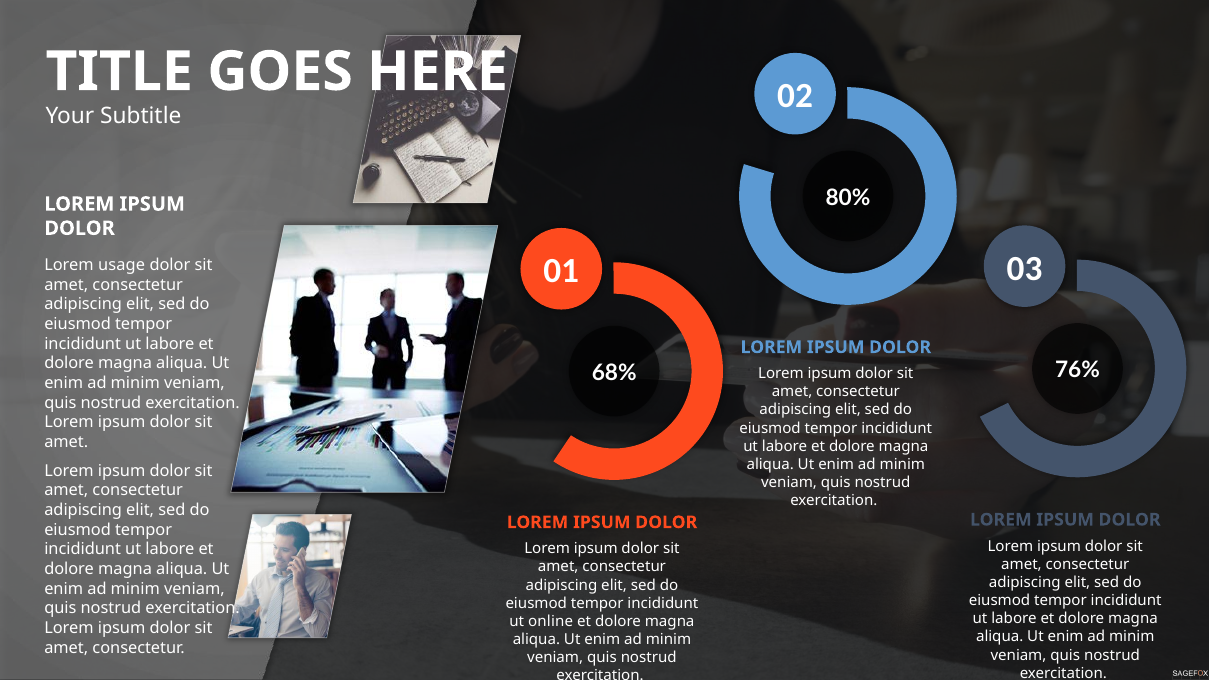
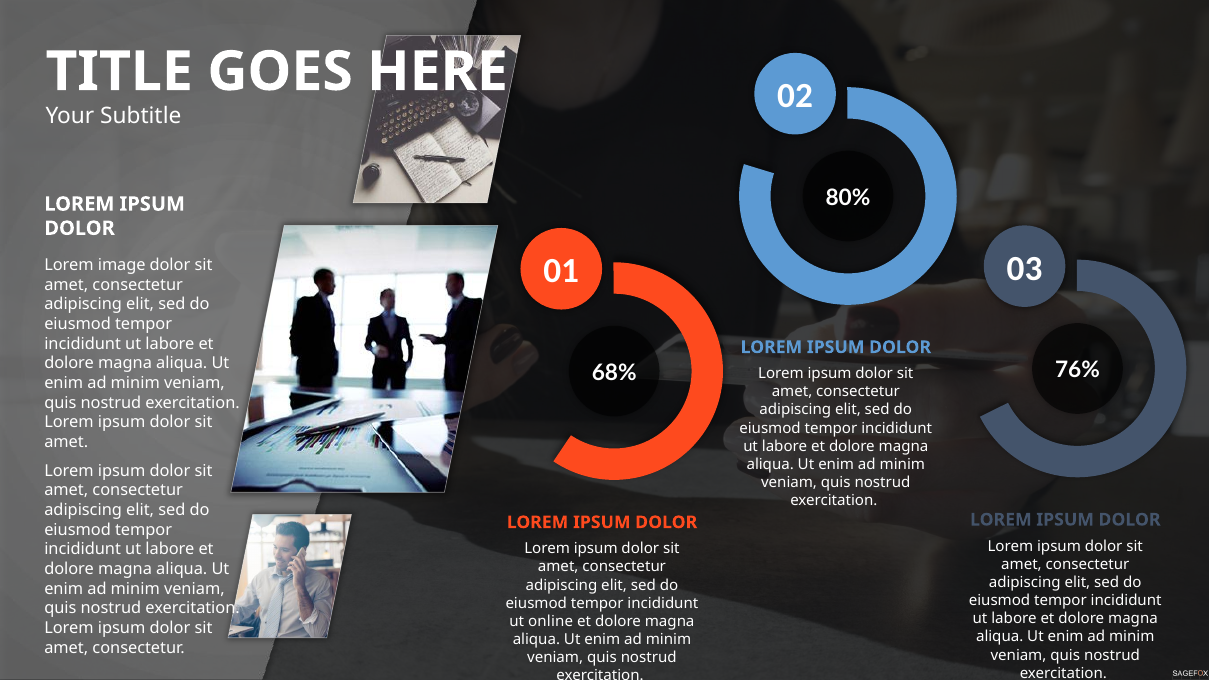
usage: usage -> image (122, 265)
